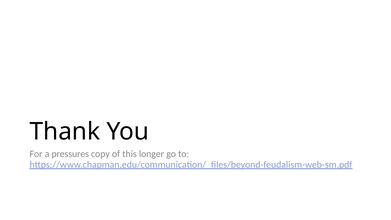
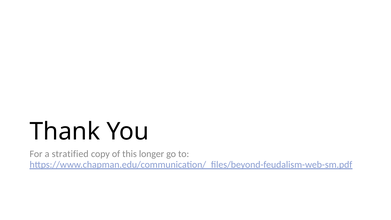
pressures: pressures -> stratified (70, 154)
